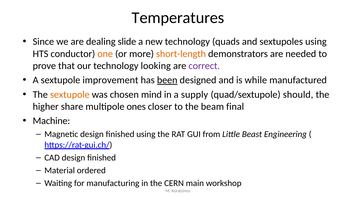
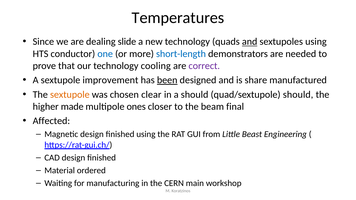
and underline: none -> present (250, 42)
one colour: orange -> blue (105, 54)
short-length colour: orange -> blue (181, 54)
looking: looking -> cooling (156, 66)
while: while -> share (256, 80)
mind: mind -> clear (151, 95)
a supply: supply -> should (195, 95)
share: share -> made (72, 107)
Machine: Machine -> Affected (51, 121)
